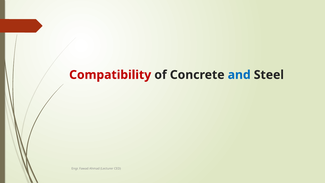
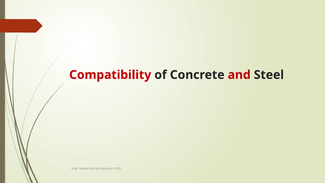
and colour: blue -> red (239, 75)
